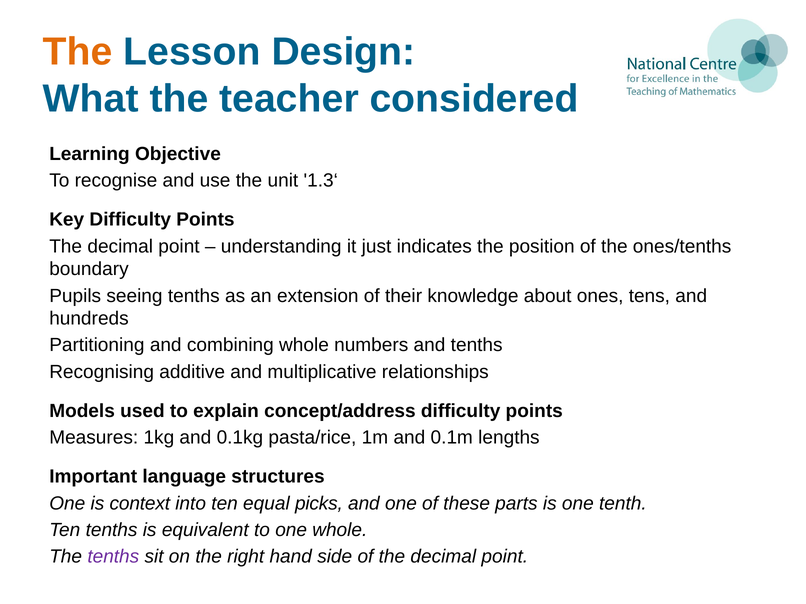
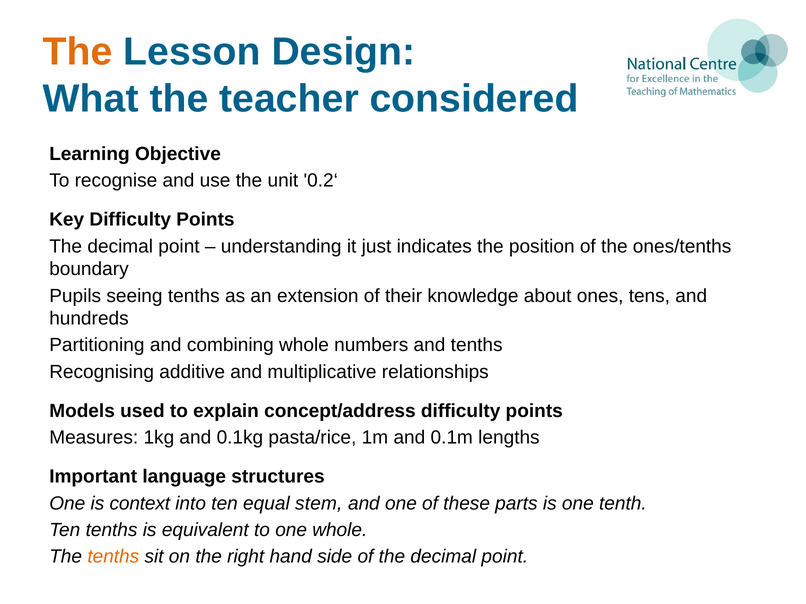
1.3‘: 1.3‘ -> 0.2‘ (321, 181)
picks: picks -> stem (319, 504)
tenths colour: purple -> orange (113, 557)
